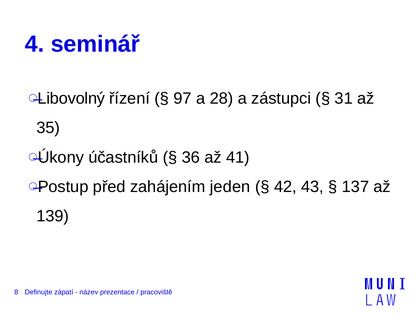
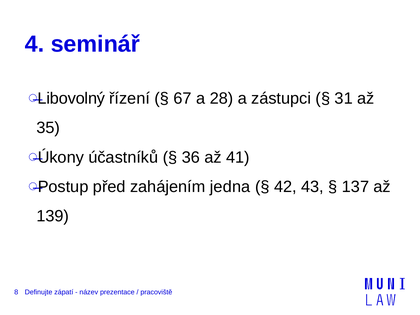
97: 97 -> 67 (183, 98)
jeden: jeden -> jedna (230, 187)
